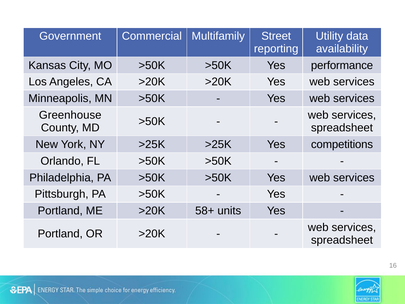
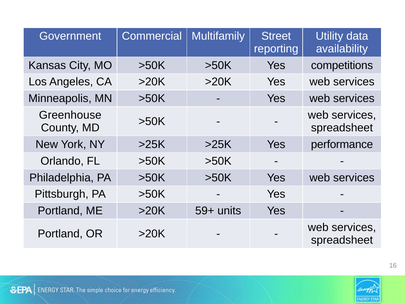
performance: performance -> competitions (342, 65)
competitions: competitions -> performance (342, 144)
58+: 58+ -> 59+ (205, 211)
